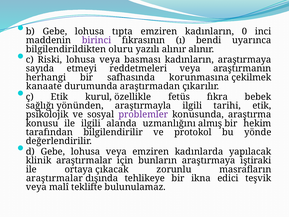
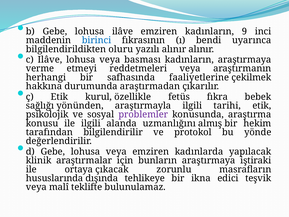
lohusa tıpta: tıpta -> ilâve (123, 31)
0: 0 -> 9 (244, 31)
birinci colour: purple -> blue (97, 40)
c Riski: Riski -> Ilâve (50, 60)
sayıda: sayıda -> verme (40, 68)
korunmasına: korunmasına -> faaliyetlerine (199, 77)
kanaate: kanaate -> hakkına (44, 86)
araştırmalar: araştırmalar -> hususlarında (55, 178)
